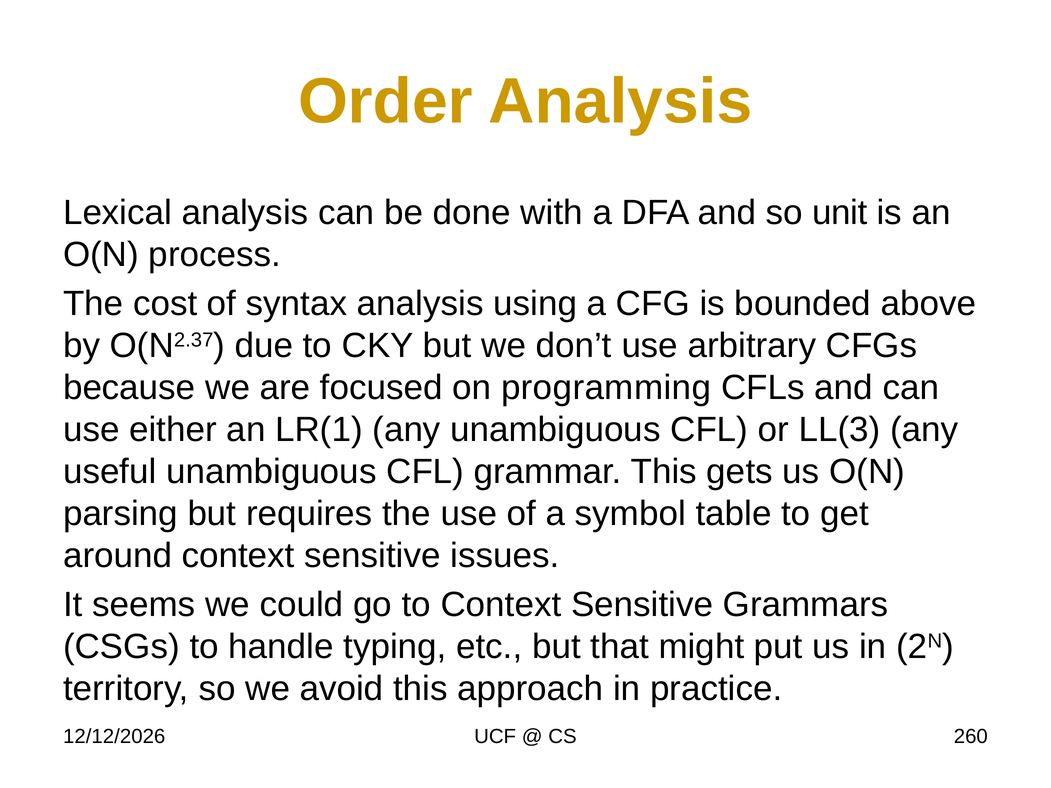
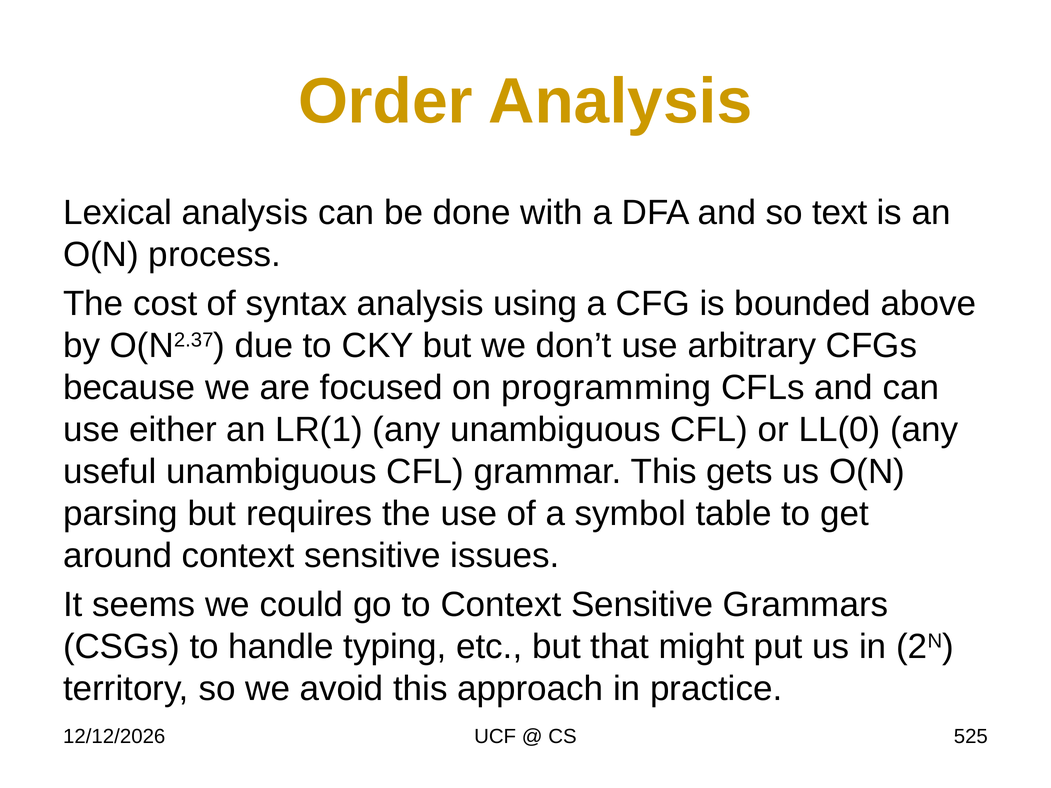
unit: unit -> text (840, 213)
LL(3: LL(3 -> LL(0 (840, 430)
260: 260 -> 525 (971, 737)
